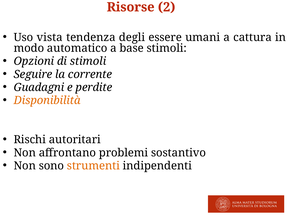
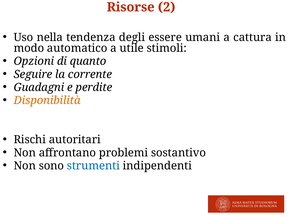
vista: vista -> nella (50, 37)
base: base -> utile (132, 48)
di stimoli: stimoli -> quanto (88, 61)
strumenti colour: orange -> blue (93, 166)
